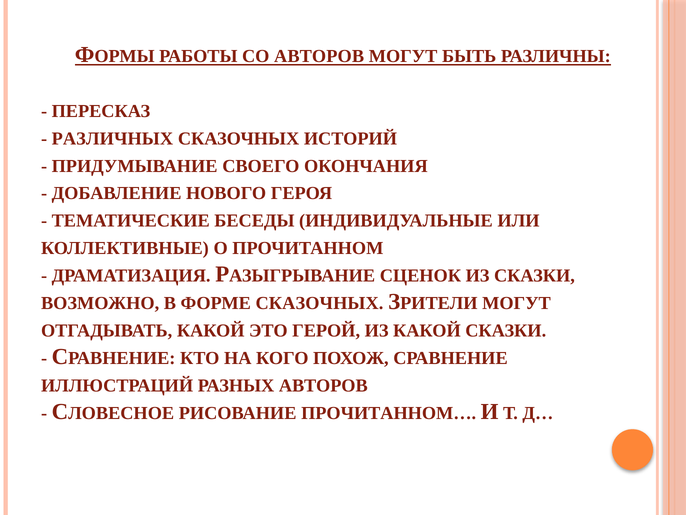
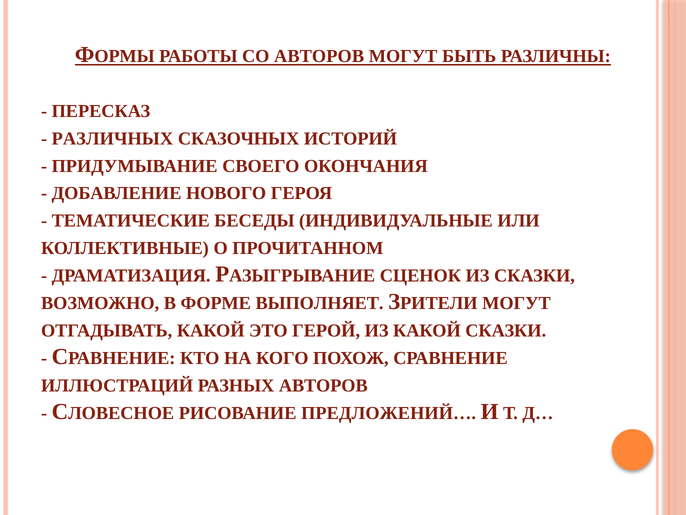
ФОРМЕ СКАЗОЧНЫХ: СКАЗОЧНЫХ -> ВЫПОЛНЯЕТ (320, 303)
ПРОЧИТАННОМ…: ПРОЧИТАННОМ… -> ПРЕДЛОЖЕНИЙ… (389, 413)
